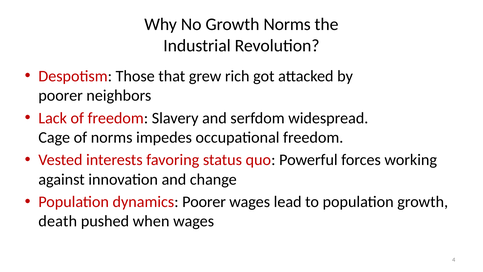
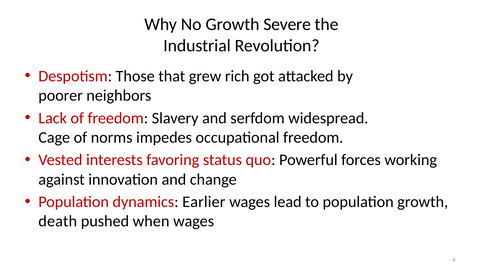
Growth Norms: Norms -> Severe (287, 24)
dynamics Poorer: Poorer -> Earlier (204, 202)
